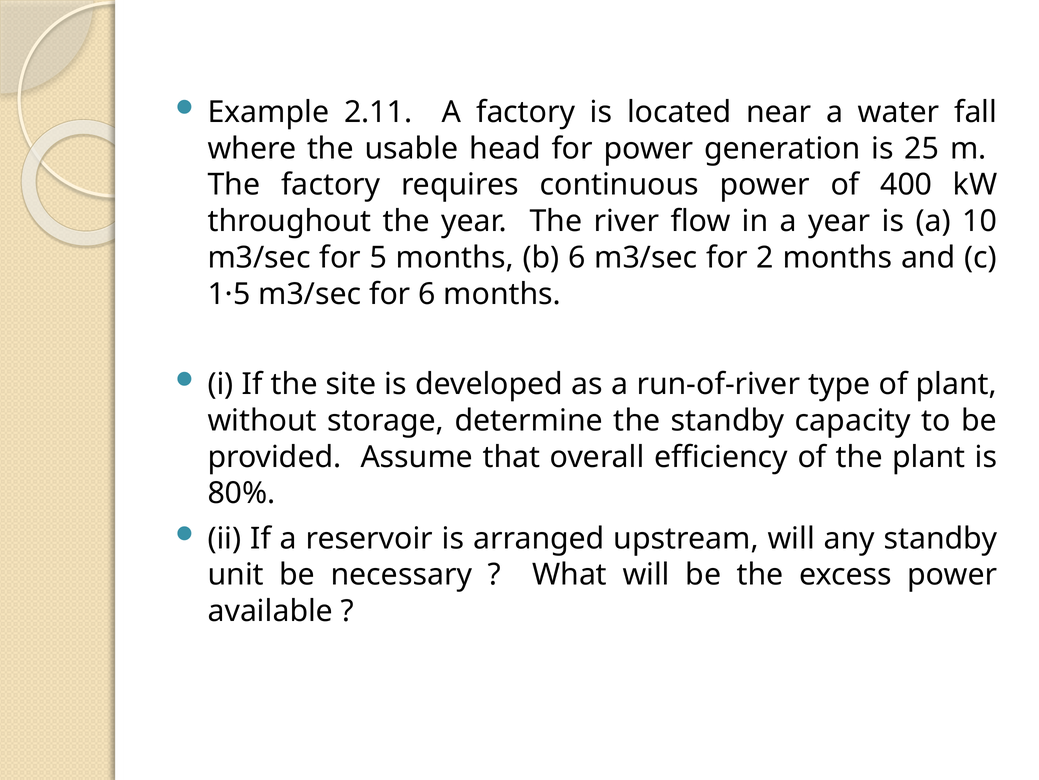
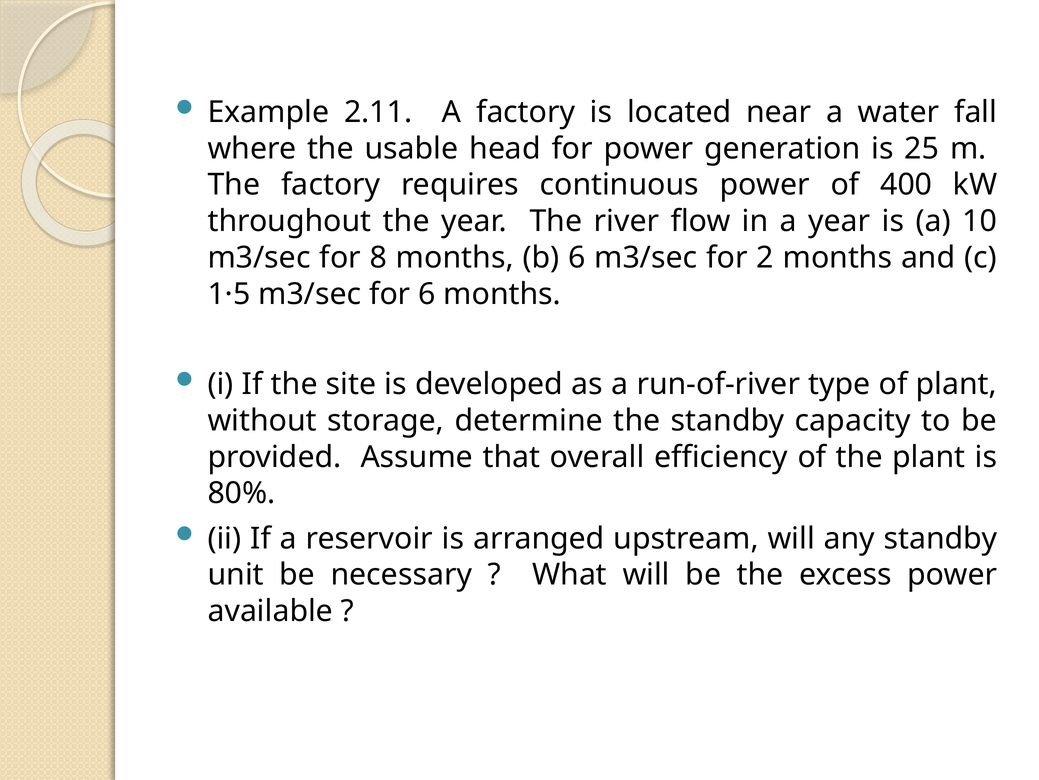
5: 5 -> 8 (378, 257)
